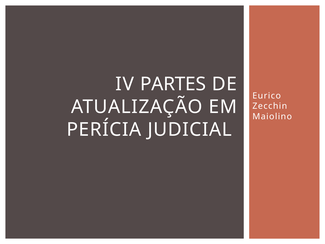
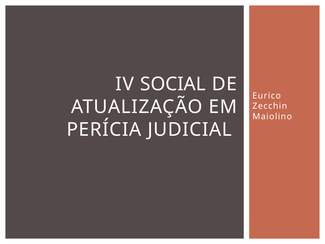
PARTES: PARTES -> SOCIAL (173, 84)
